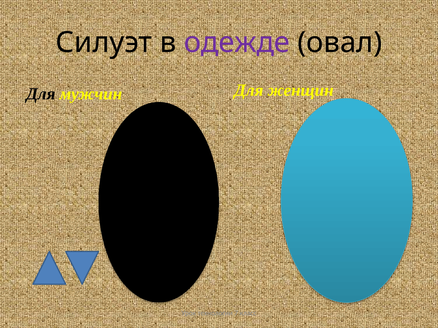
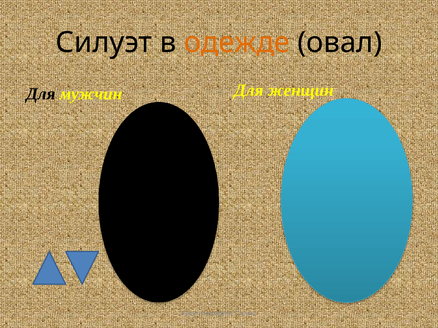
одежде colour: purple -> orange (237, 43)
